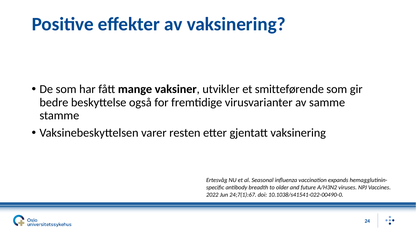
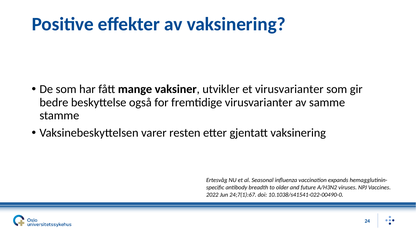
et smitteførende: smitteførende -> virusvarianter (289, 89)
